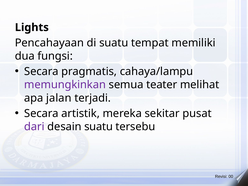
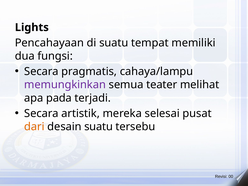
jalan: jalan -> pada (59, 98)
sekitar: sekitar -> selesai (162, 113)
dari colour: purple -> orange (34, 127)
